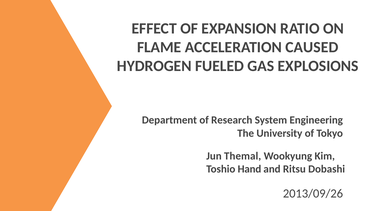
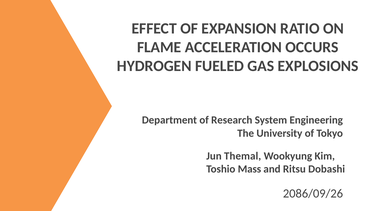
CAUSED: CAUSED -> OCCURS (312, 47)
Hand: Hand -> Mass (249, 169)
2013/09/26: 2013/09/26 -> 2086/09/26 (313, 193)
